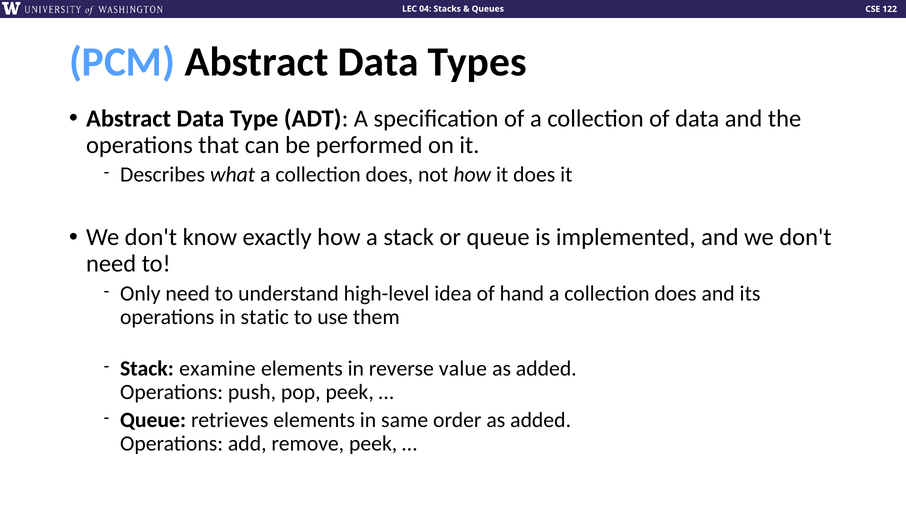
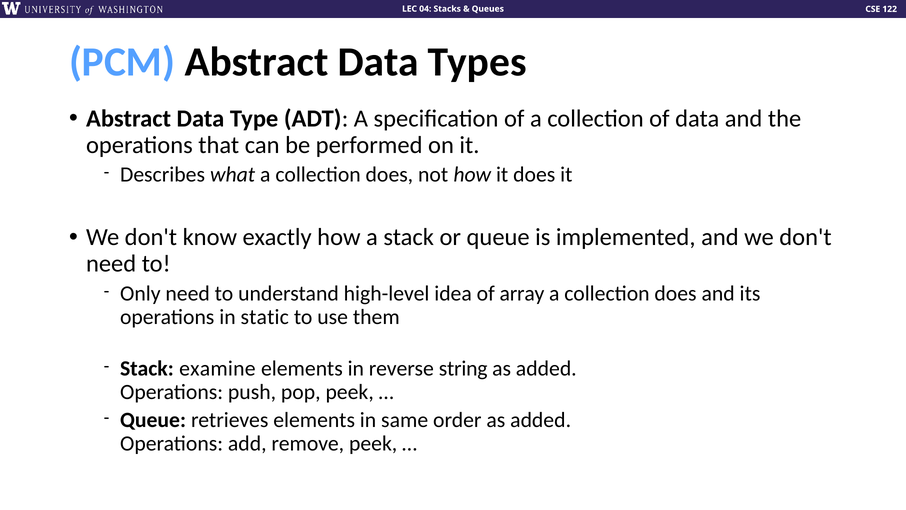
hand: hand -> array (522, 293)
value: value -> string (463, 368)
